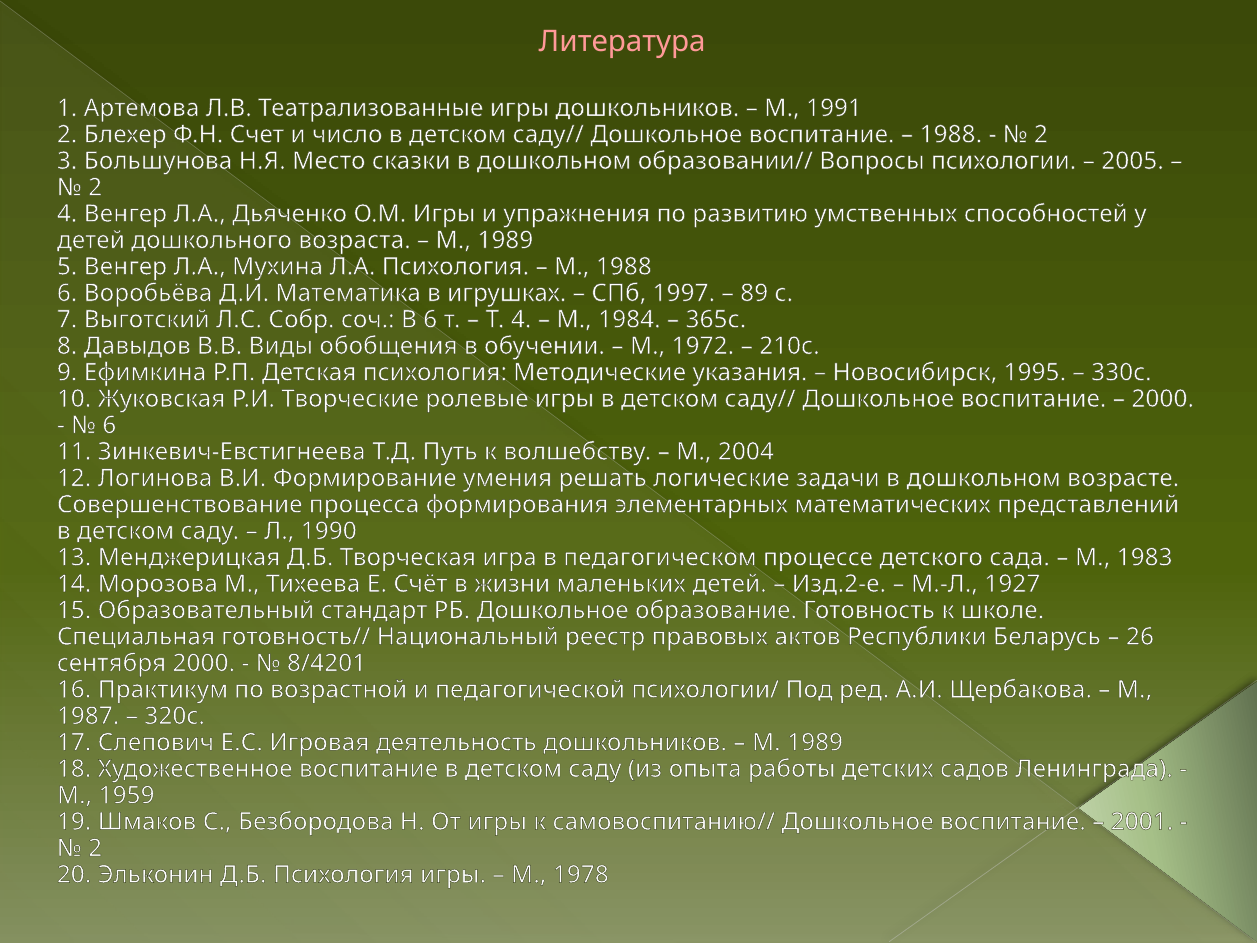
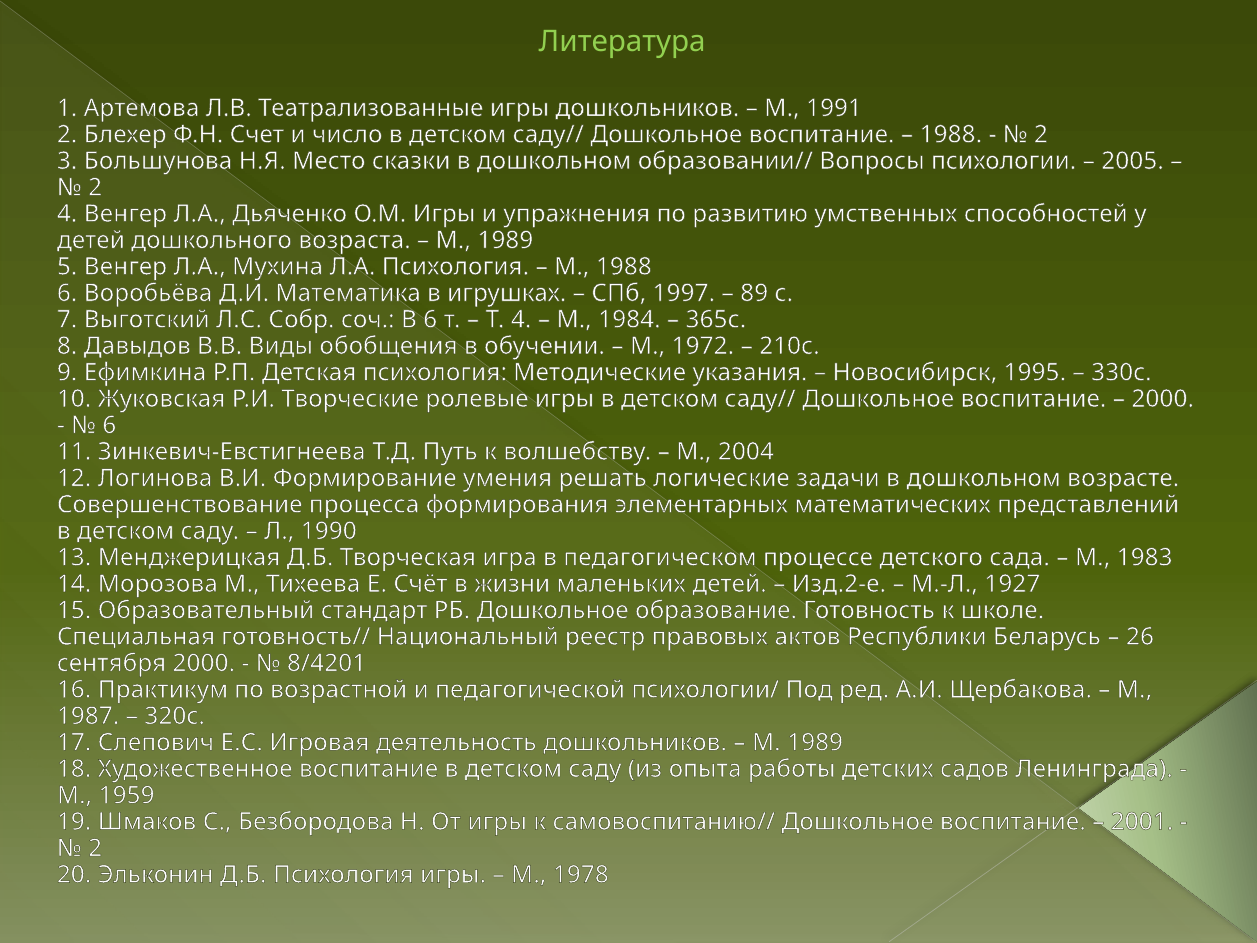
Литература colour: pink -> light green (622, 42)
